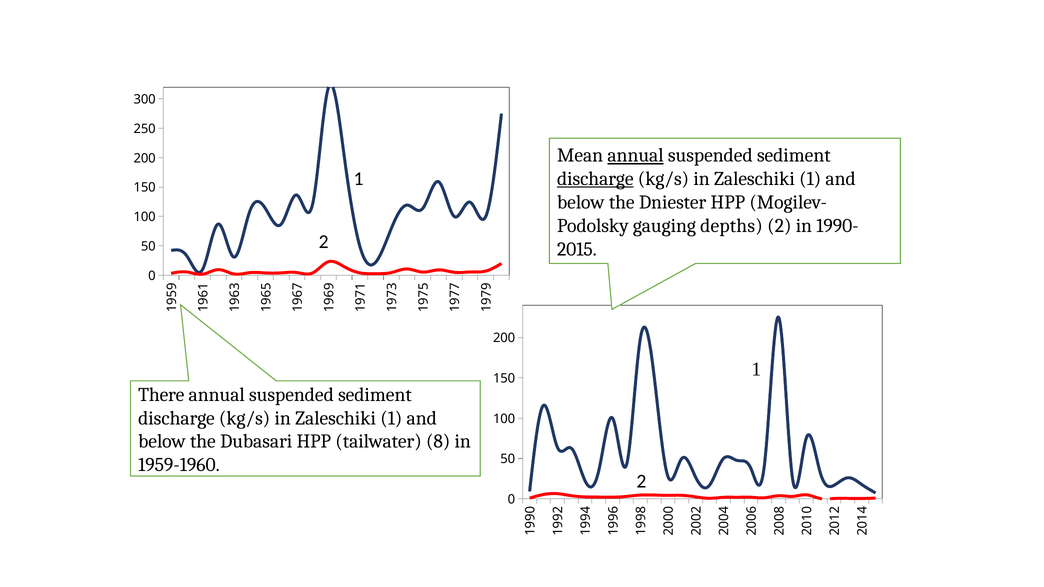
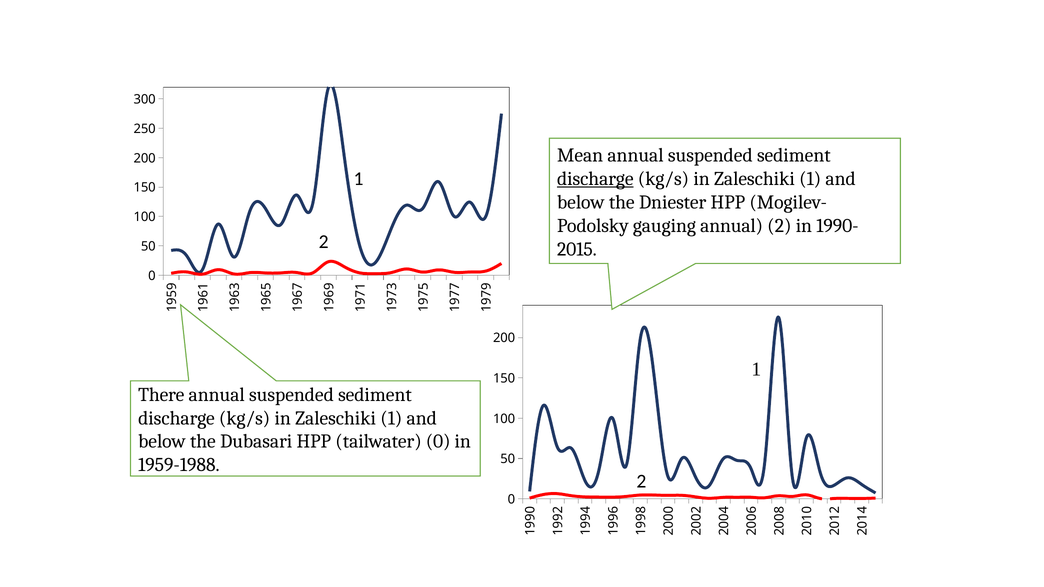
annual underline: present -> none (635, 155)
gauging depths: depths -> annual (732, 226)
tailwater 8: 8 -> 0 (438, 442)
1959-1960: 1959-1960 -> 1959-1988 (179, 465)
